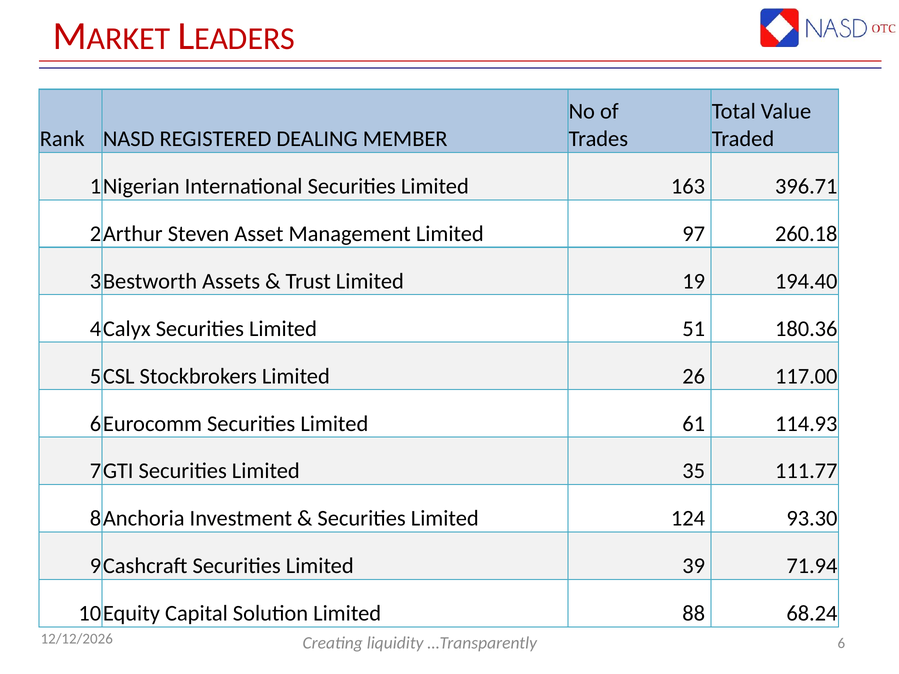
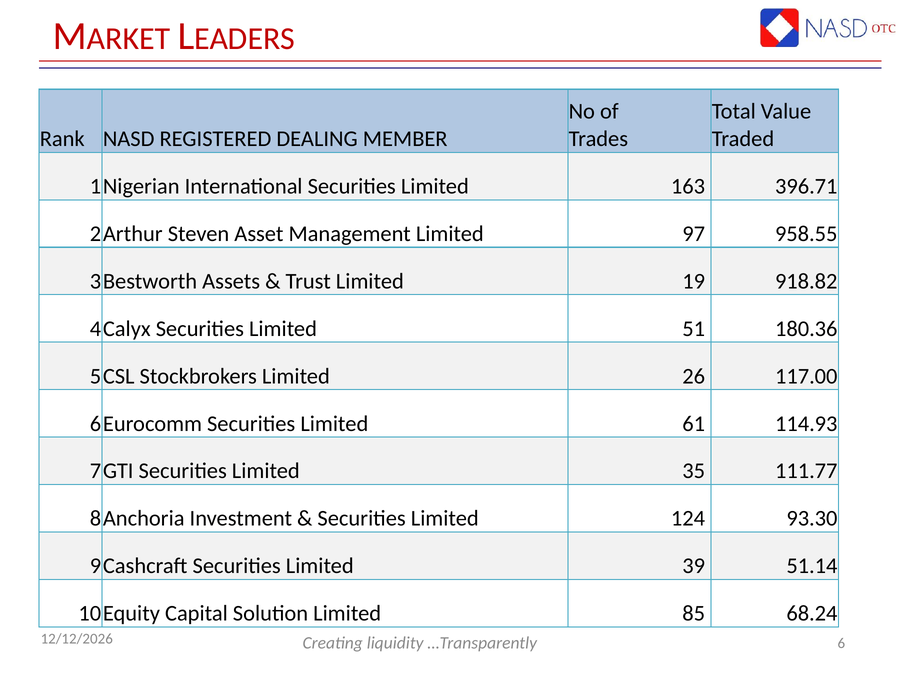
260.18: 260.18 -> 958.55 (806, 234)
194.40: 194.40 -> 918.82 (806, 281)
71.94: 71.94 -> 51.14 (812, 566)
88: 88 -> 85 (694, 614)
